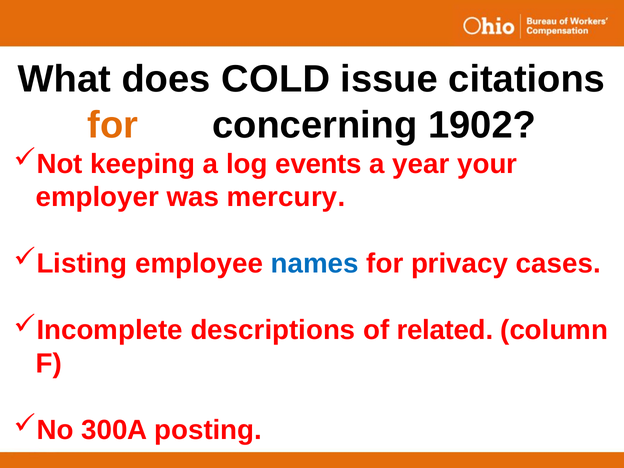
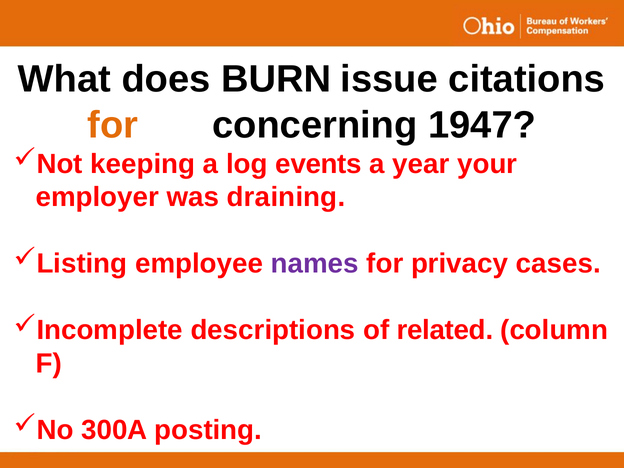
COLD: COLD -> BURN (276, 79)
1902: 1902 -> 1947 (482, 125)
mercury: mercury -> draining (286, 197)
names colour: blue -> purple (315, 264)
